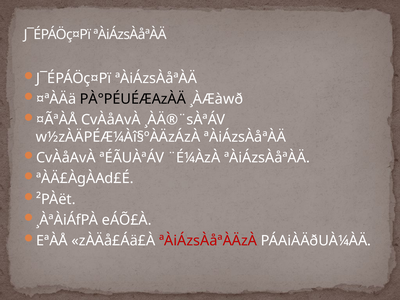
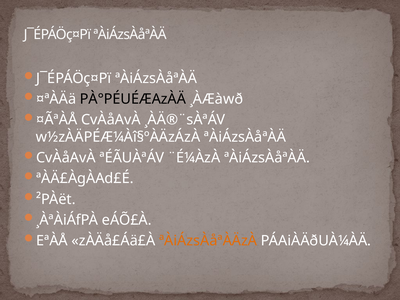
ªÀiÁzsÀåªÀÄzÀ colour: red -> orange (208, 241)
